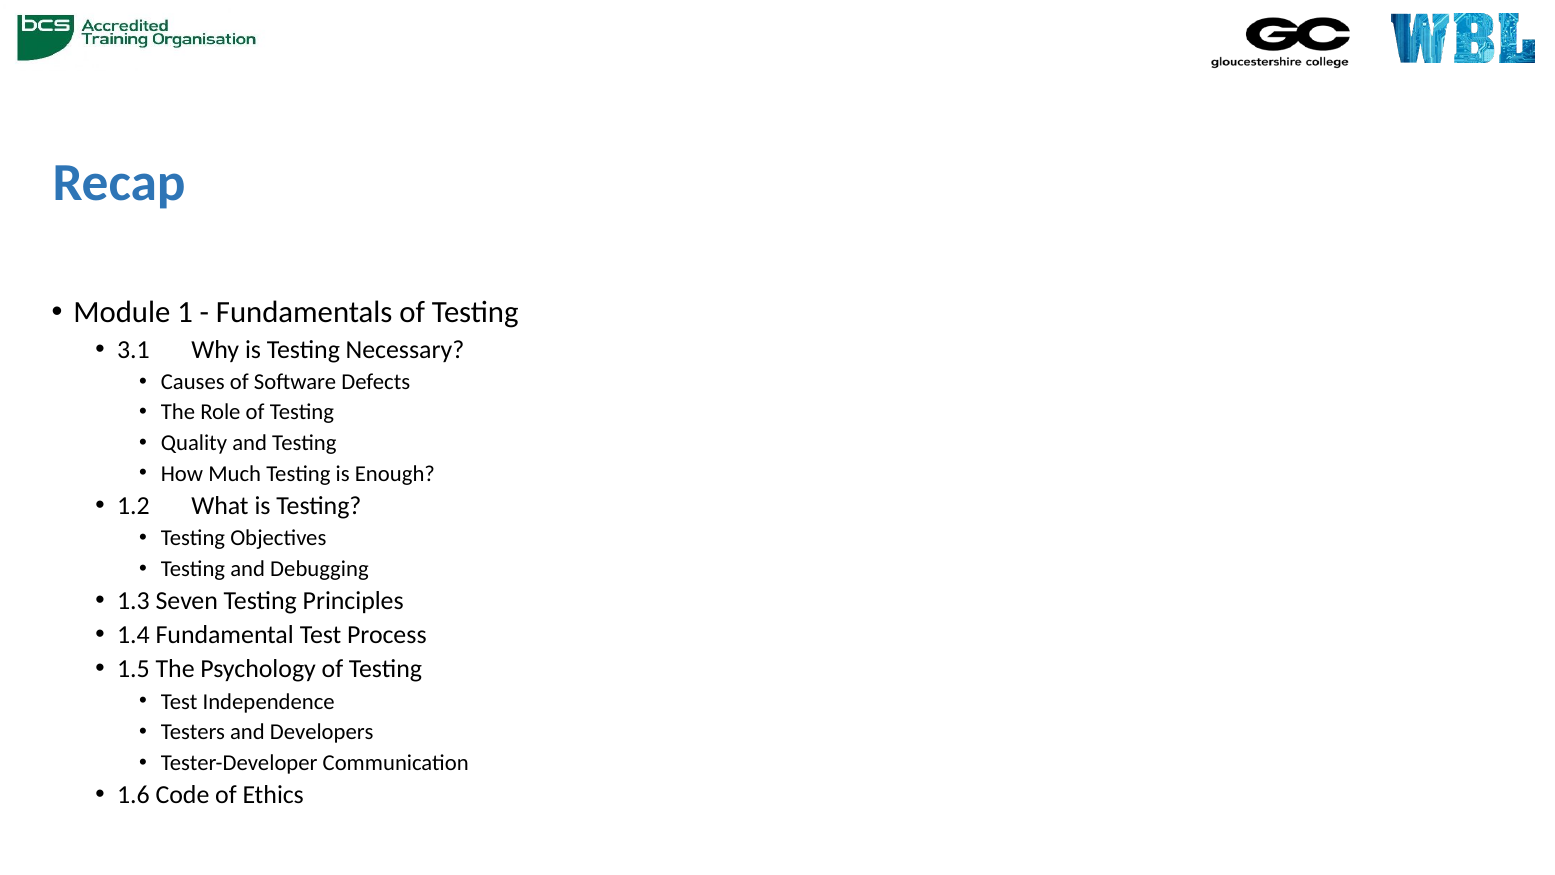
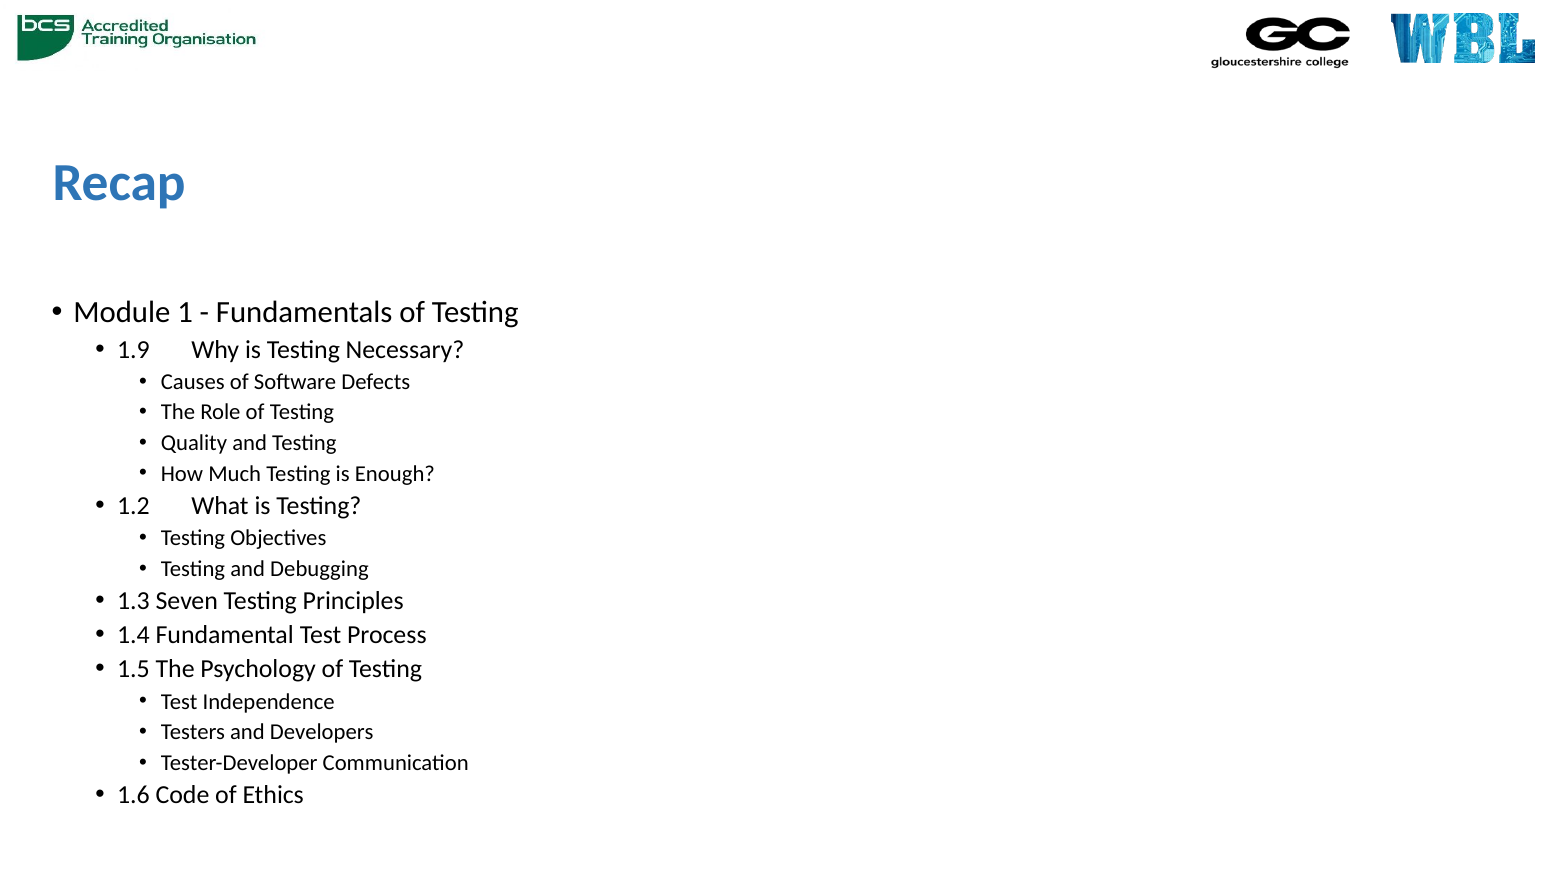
3.1: 3.1 -> 1.9 (133, 349)
